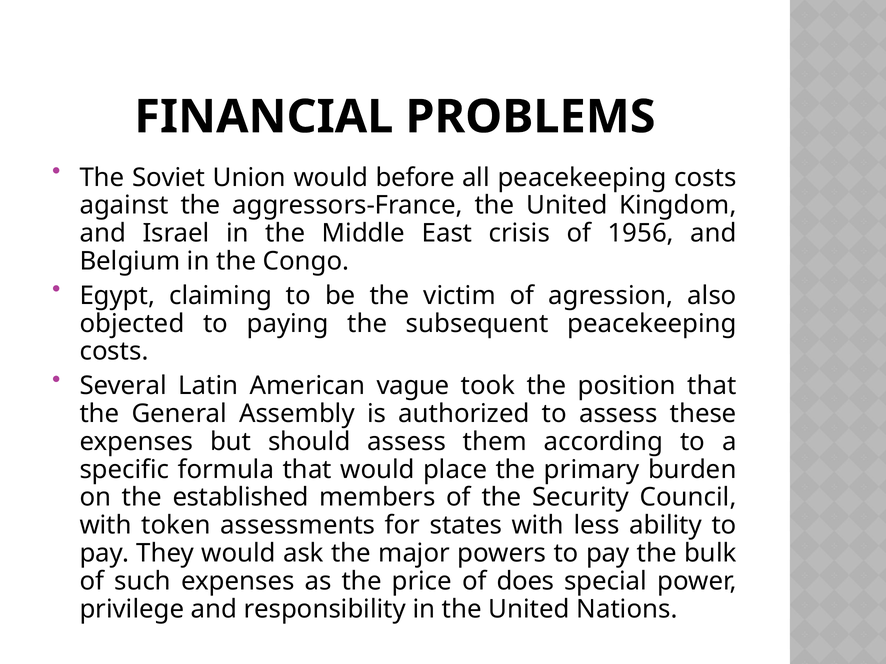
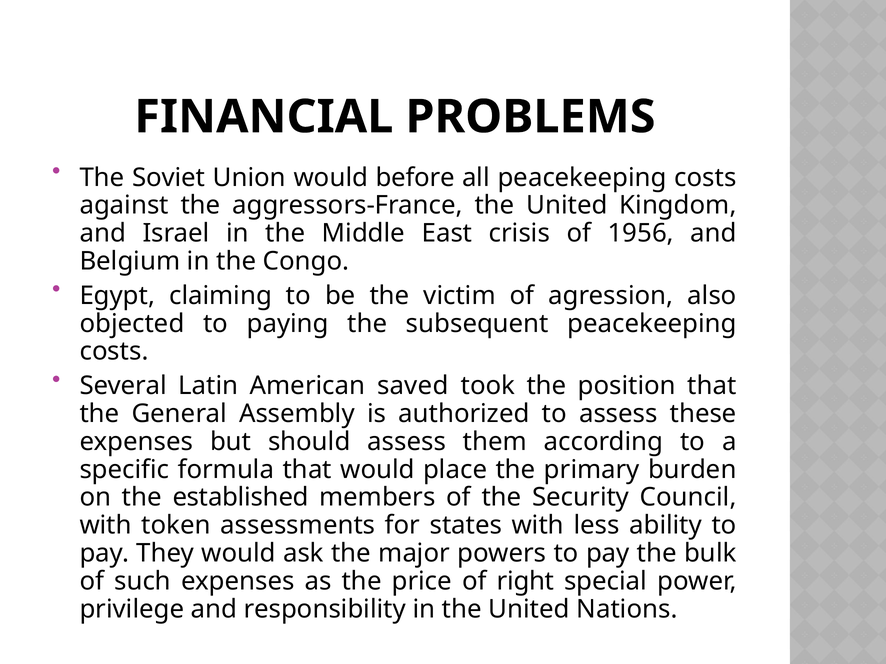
vague: vague -> saved (413, 386)
does: does -> right (525, 582)
